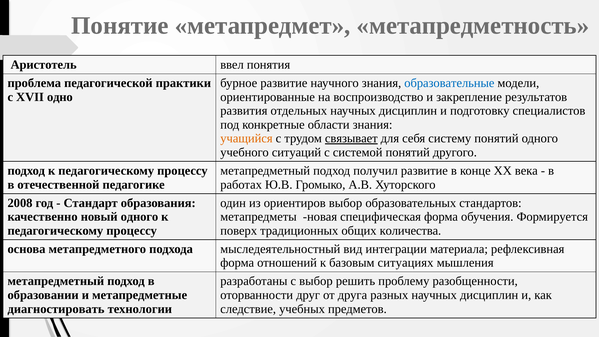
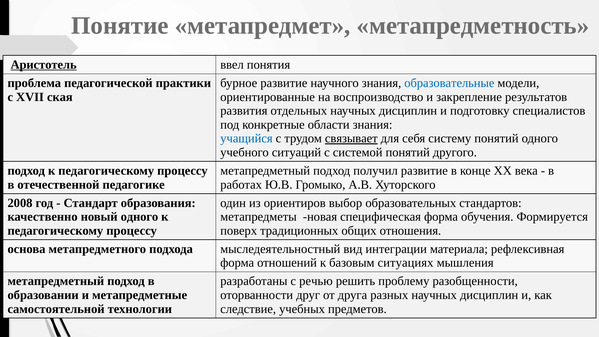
Аристотель underline: none -> present (44, 65)
одно: одно -> ская (60, 97)
учащийся colour: orange -> blue (246, 138)
количества: количества -> отношения (410, 231)
с выбор: выбор -> речью (316, 281)
диагностировать: диагностировать -> самостоятельной (56, 309)
